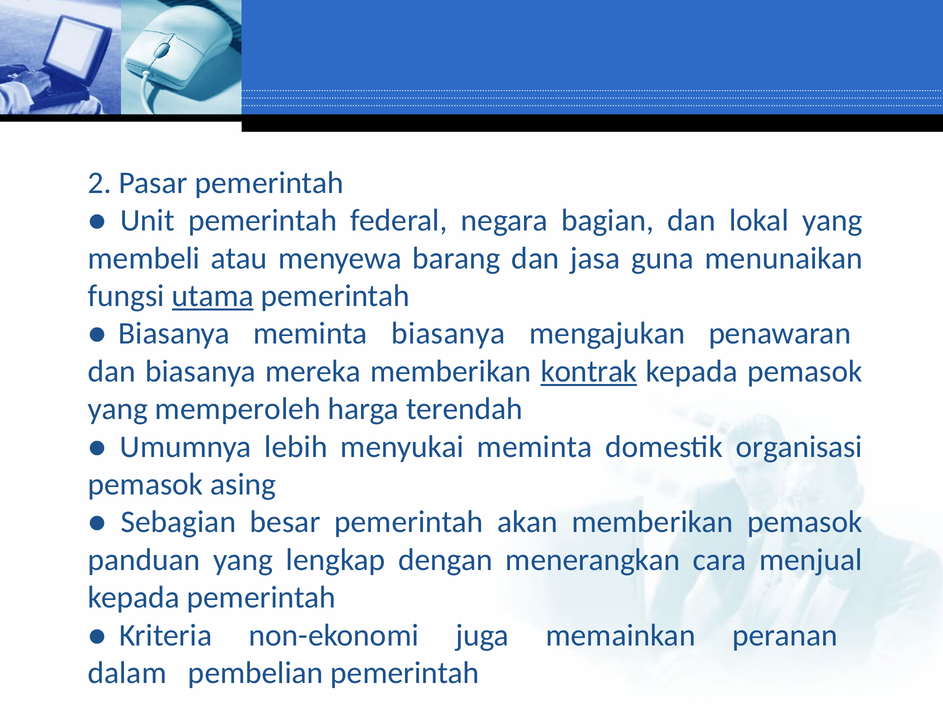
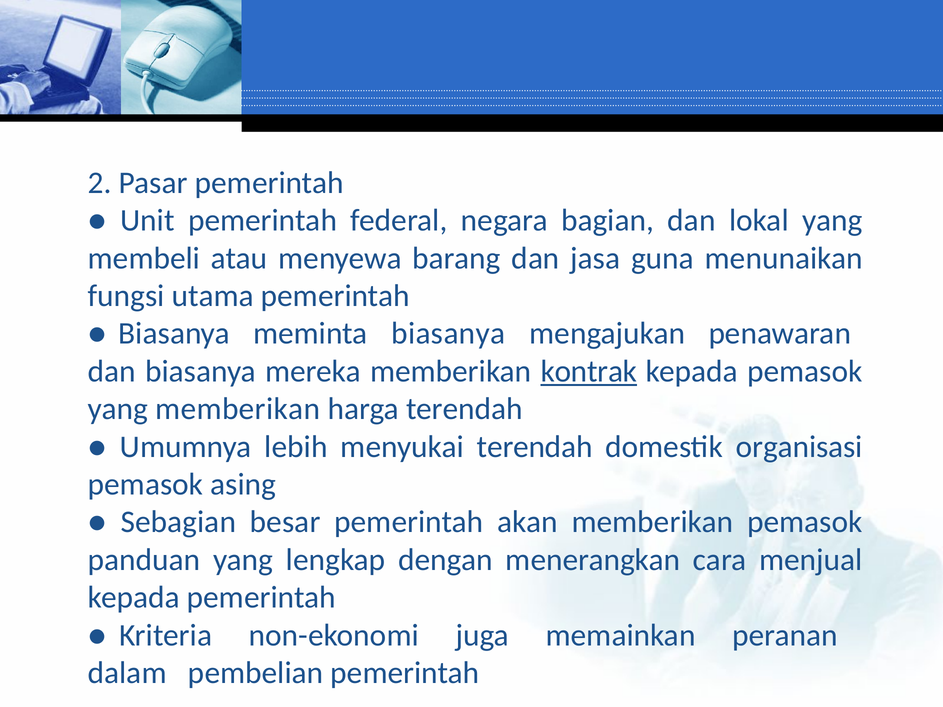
utama underline: present -> none (213, 296)
yang memperoleh: memperoleh -> memberikan (238, 409)
menyukai meminta: meminta -> terendah (535, 447)
